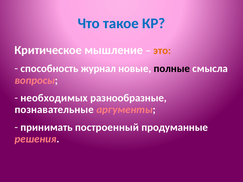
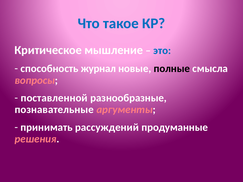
это colour: orange -> blue (162, 51)
необходимых: необходимых -> поставленной (54, 98)
построенный: построенный -> рассуждений (107, 127)
